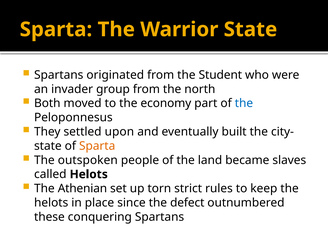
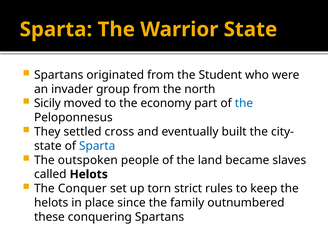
Both: Both -> Sicily (47, 103)
upon: upon -> cross (119, 132)
Sparta colour: orange -> blue (97, 146)
Athenian: Athenian -> Conquer (82, 189)
defect: defect -> family (187, 203)
